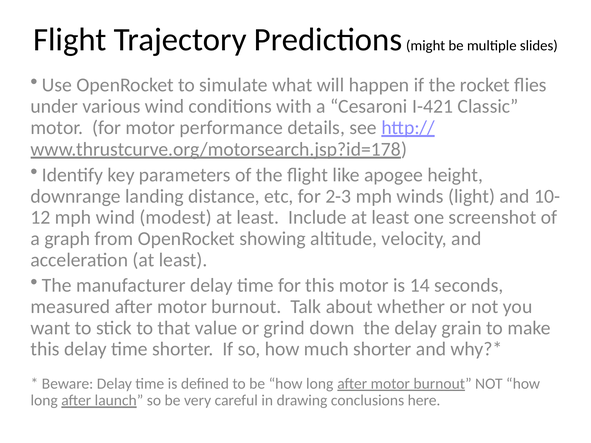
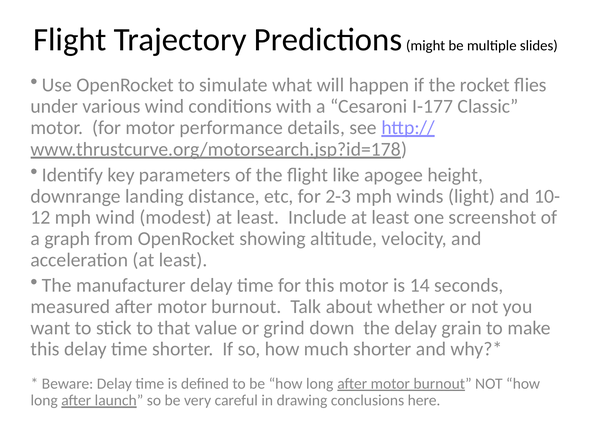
I-421: I-421 -> I-177 (433, 106)
